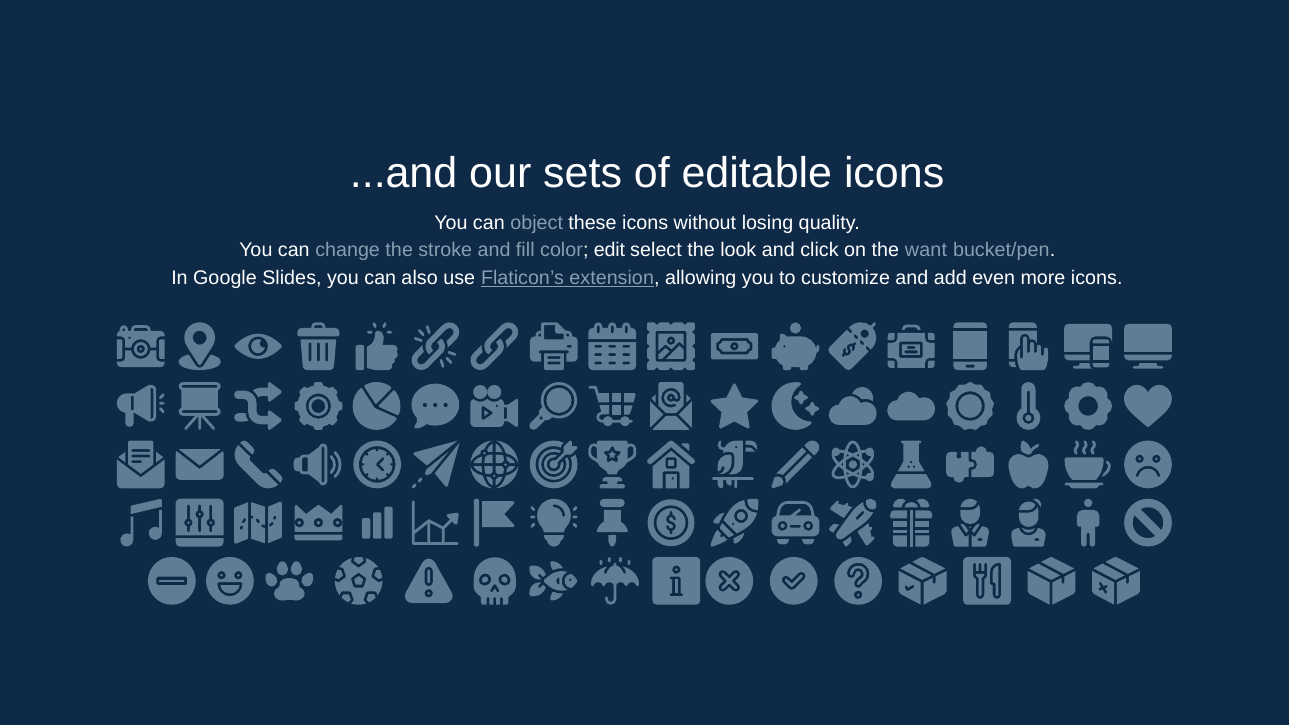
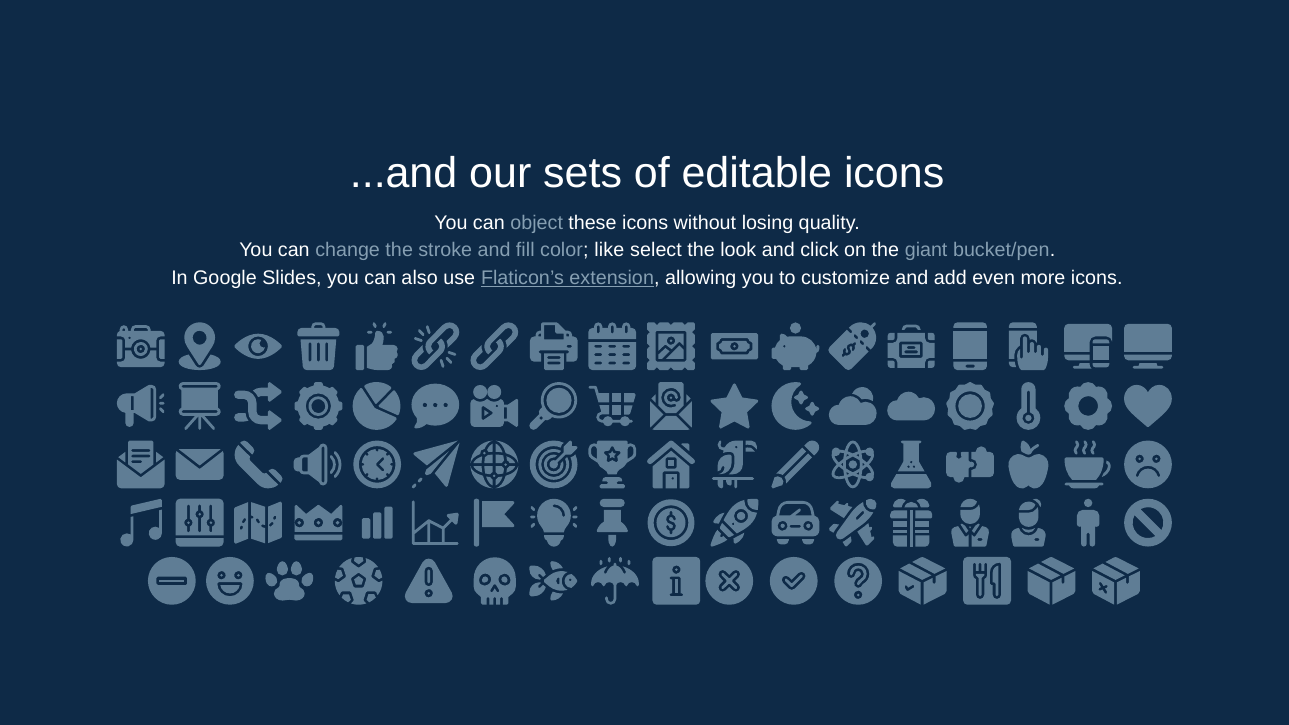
edit: edit -> like (609, 250)
want: want -> giant (926, 250)
